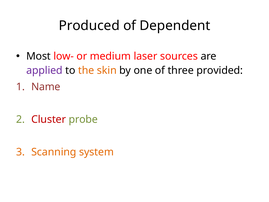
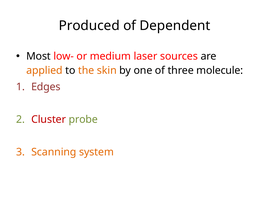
applied colour: purple -> orange (44, 70)
provided: provided -> molecule (220, 70)
Name: Name -> Edges (46, 87)
